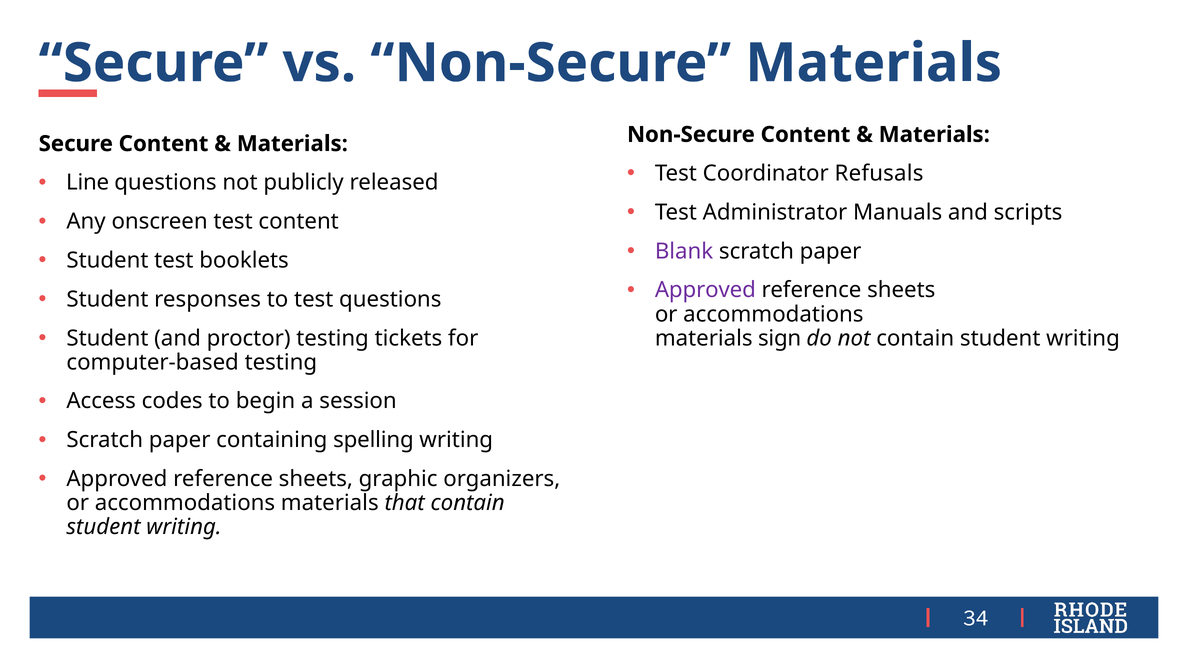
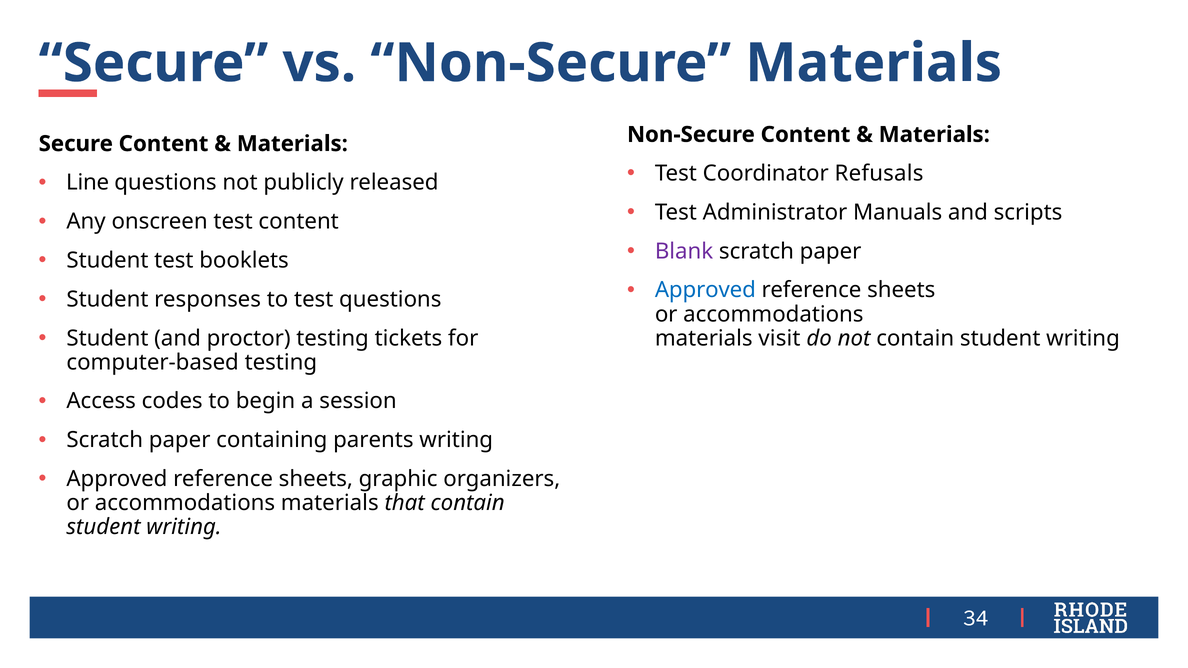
Approved colour: purple -> blue (705, 290)
sign: sign -> visit (779, 338)
spelling: spelling -> parents (373, 440)
